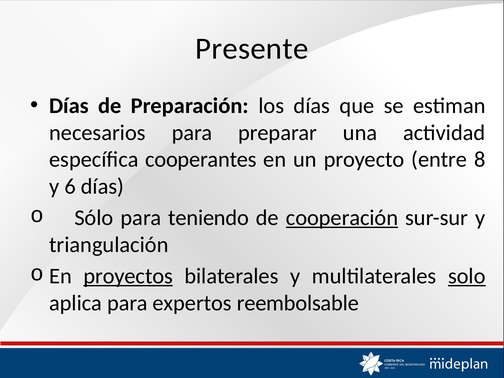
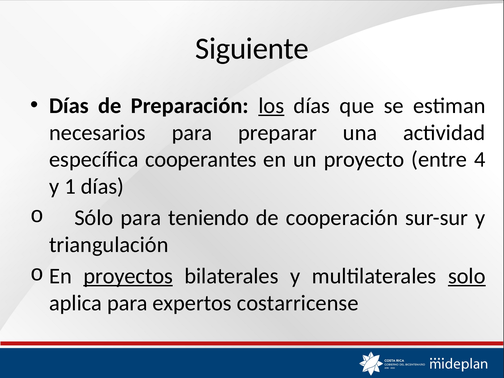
Presente: Presente -> Siguiente (252, 49)
los underline: none -> present (271, 106)
8: 8 -> 4 (480, 160)
6: 6 -> 1 (70, 186)
cooperación underline: present -> none (342, 218)
reembolsable: reembolsable -> costarricense (298, 303)
